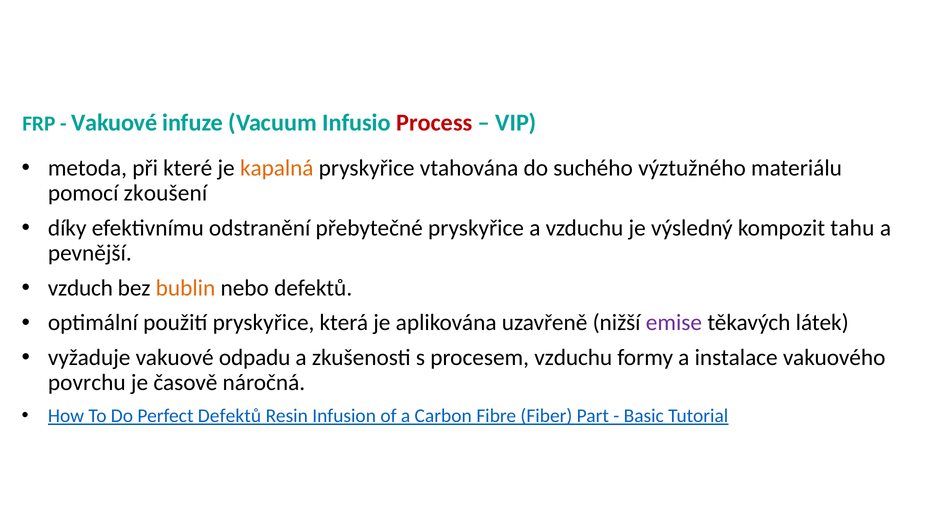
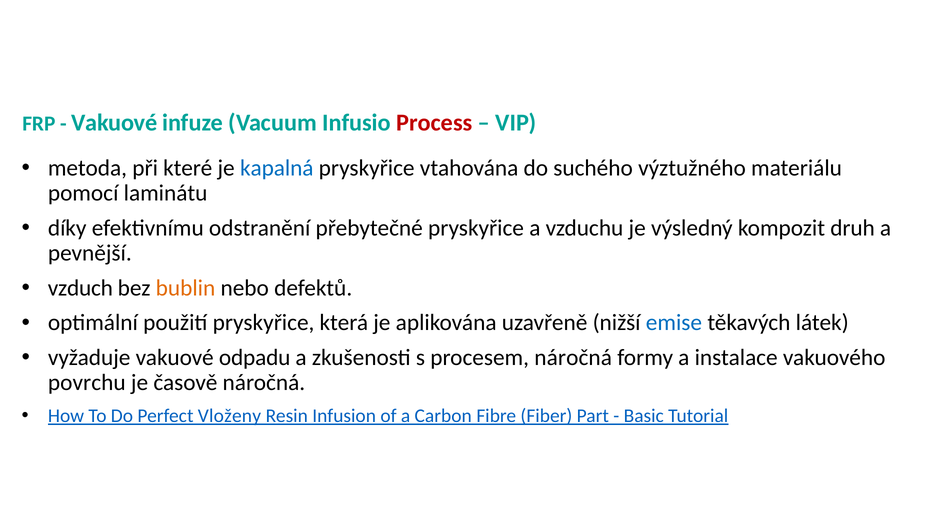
kapalná colour: orange -> blue (277, 168)
zkoušení: zkoušení -> laminátu (166, 193)
tahu: tahu -> druh (853, 228)
emise colour: purple -> blue (674, 323)
procesem vzduchu: vzduchu -> náročná (573, 358)
Perfect Defektů: Defektů -> Vloženy (229, 416)
